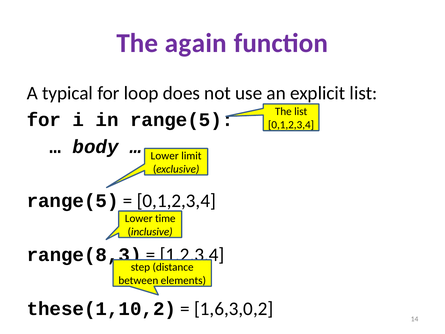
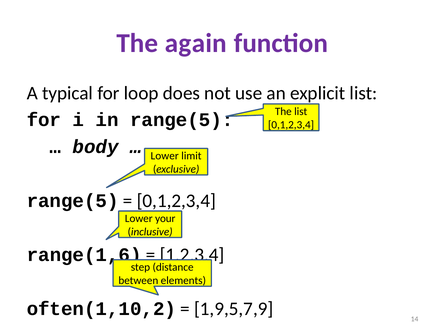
time: time -> your (165, 218)
range(8,3: range(8,3 -> range(1,6 (84, 255)
these(1,10,2: these(1,10,2 -> often(1,10,2 (101, 309)
1,6,3,0,2: 1,6,3,0,2 -> 1,9,5,7,9 (234, 309)
